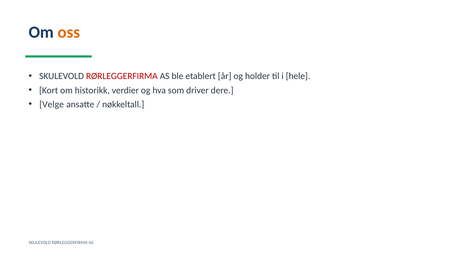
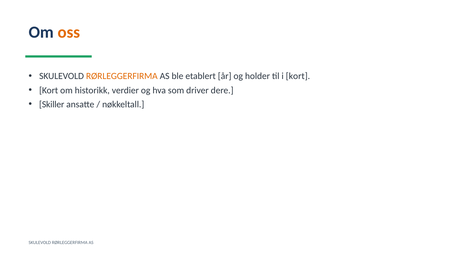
RØRLEGGERFIRMA colour: red -> orange (122, 76)
i hele: hele -> kort (298, 76)
Velge: Velge -> Skiller (52, 104)
